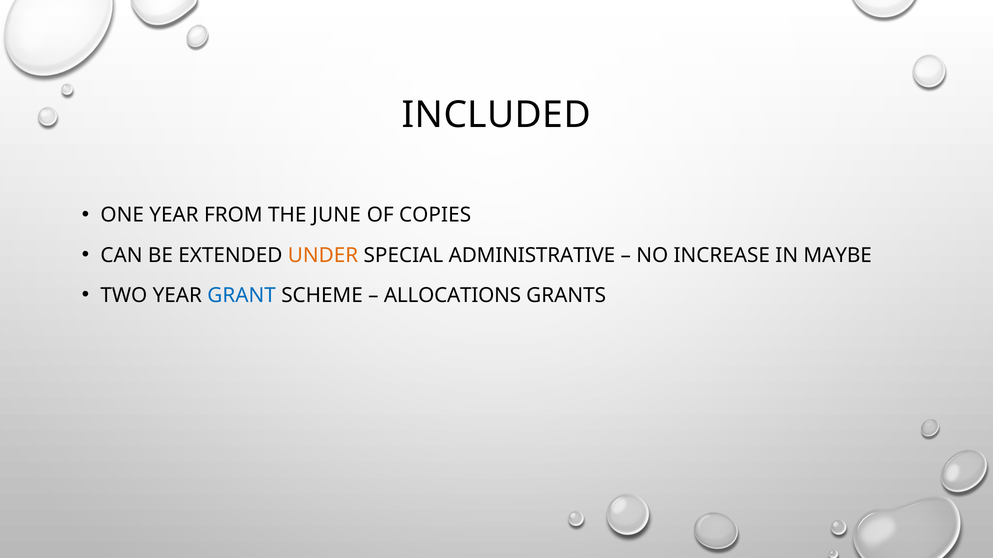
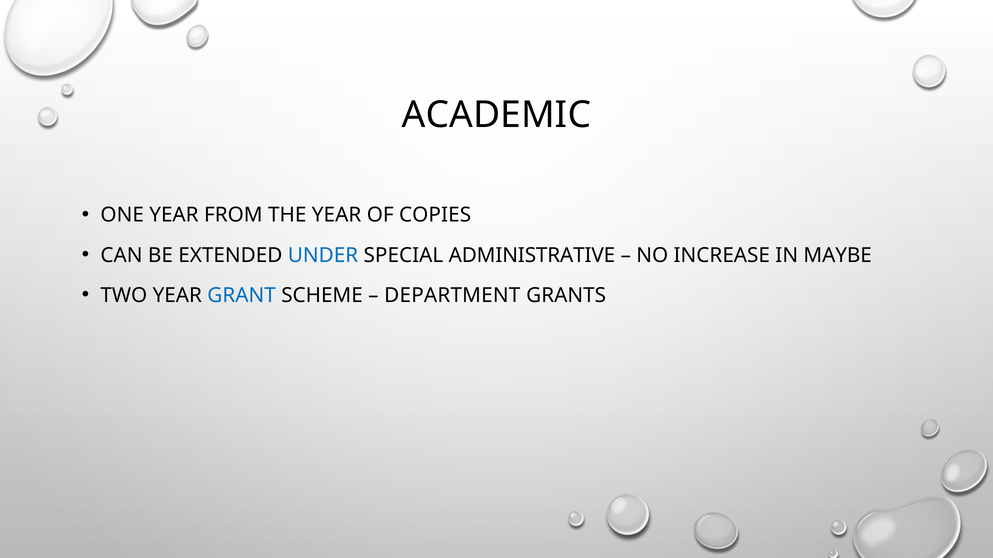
INCLUDED: INCLUDED -> ACADEMIC (496, 115)
THE JUNE: JUNE -> YEAR (337, 215)
UNDER colour: orange -> blue (323, 255)
ALLOCATIONS: ALLOCATIONS -> DEPARTMENT (452, 296)
